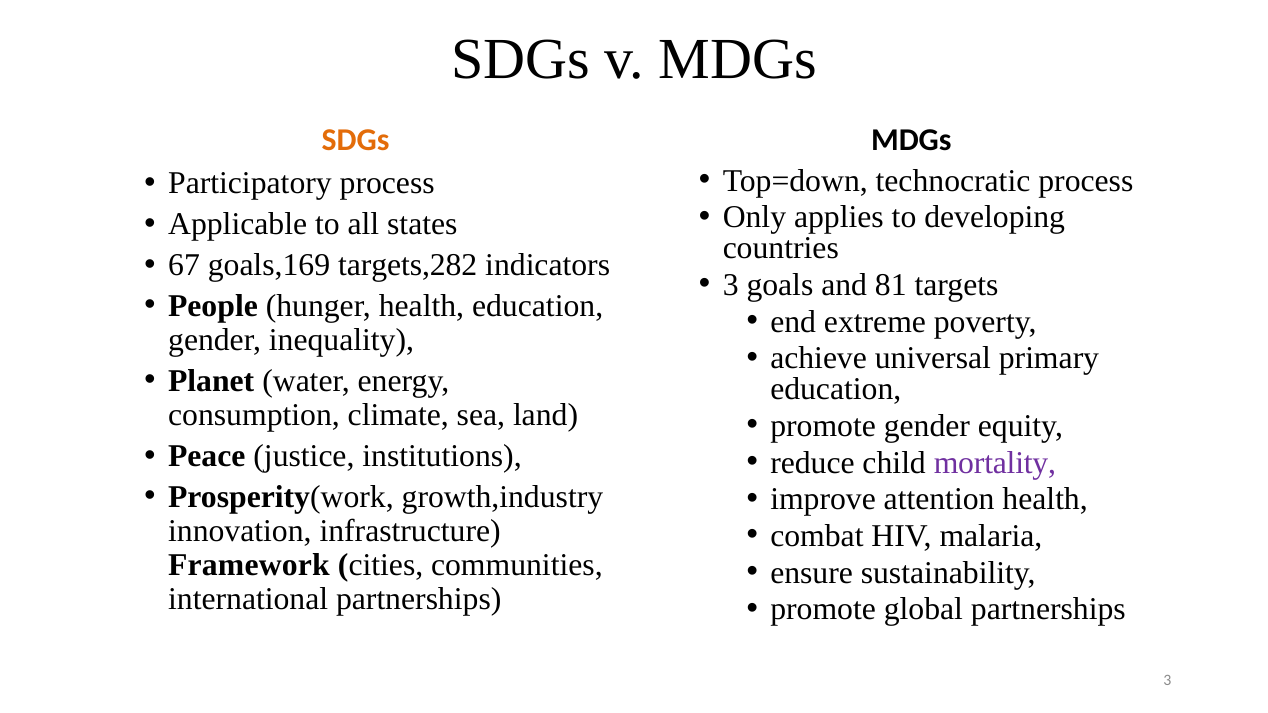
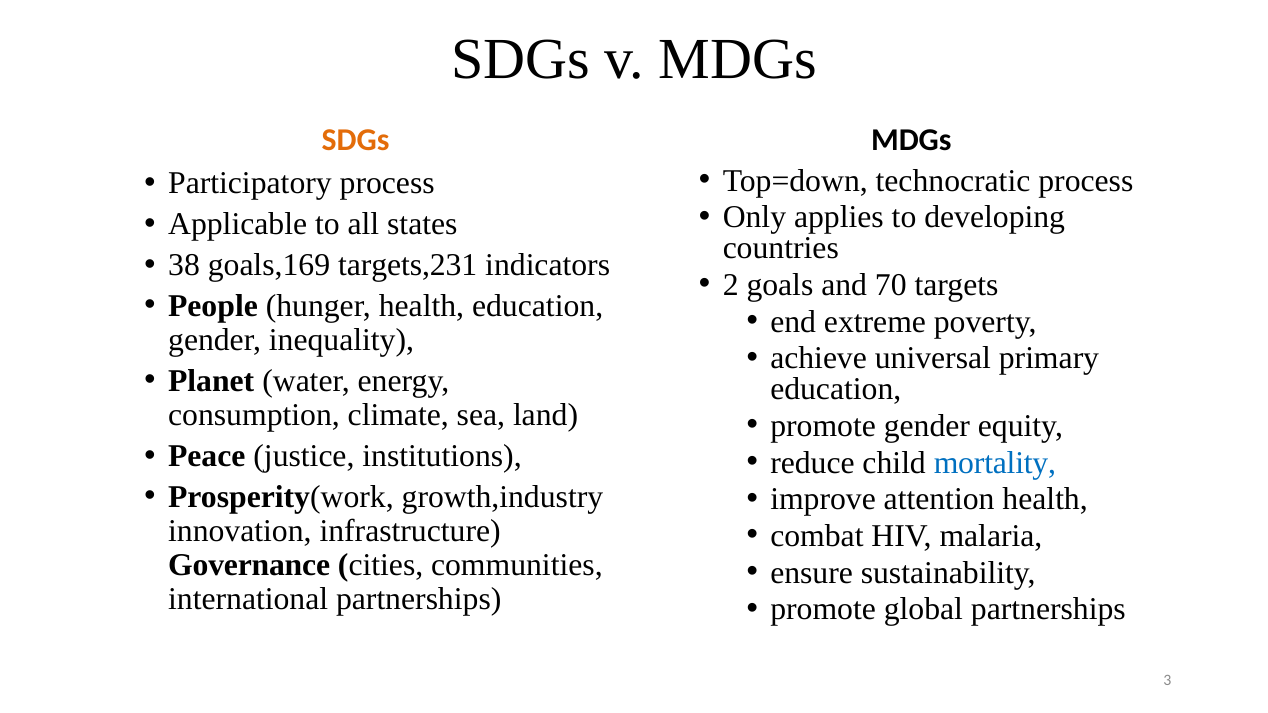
67: 67 -> 38 (184, 265)
targets,282: targets,282 -> targets,231 (408, 265)
3: 3 -> 2 (731, 285)
81: 81 -> 70 (891, 285)
mortality colour: purple -> blue (995, 463)
Framework: Framework -> Governance (249, 565)
